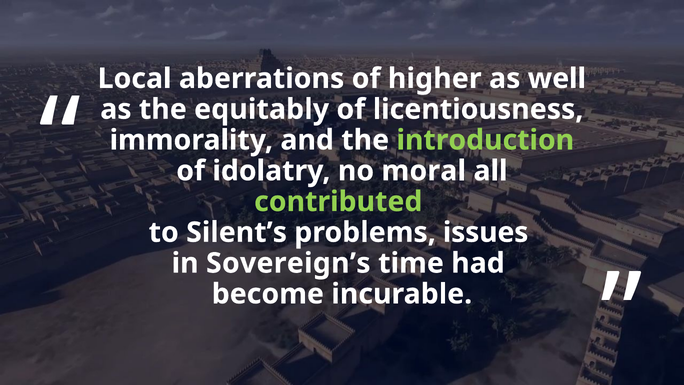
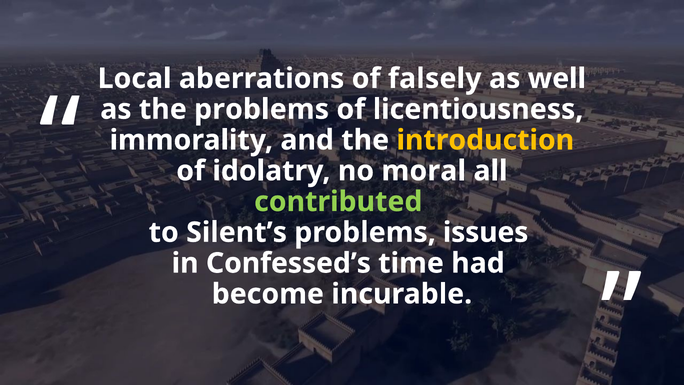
higher: higher -> falsely (435, 79)
the equitably: equitably -> problems (262, 109)
introduction colour: light green -> yellow (485, 140)
Sovereign’s: Sovereign’s -> Confessed’s (288, 263)
